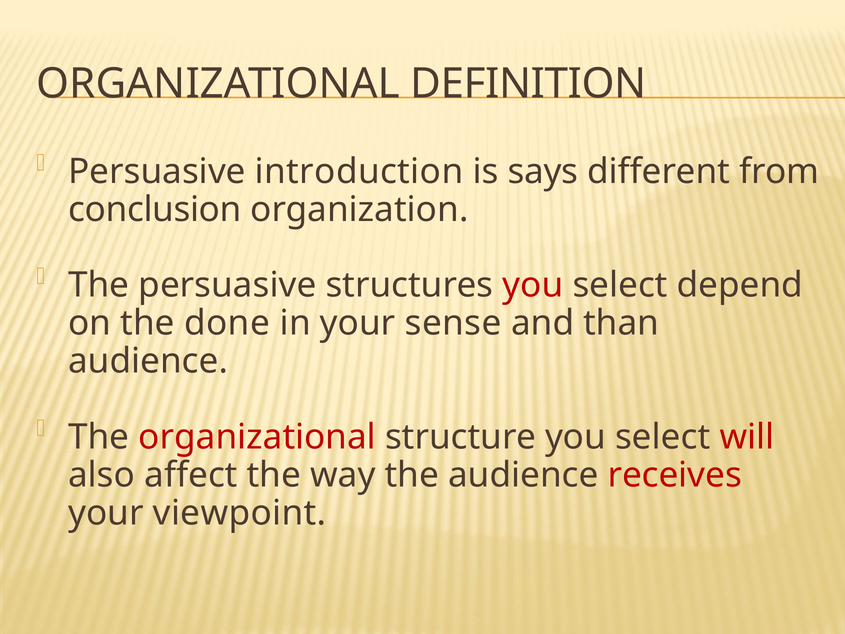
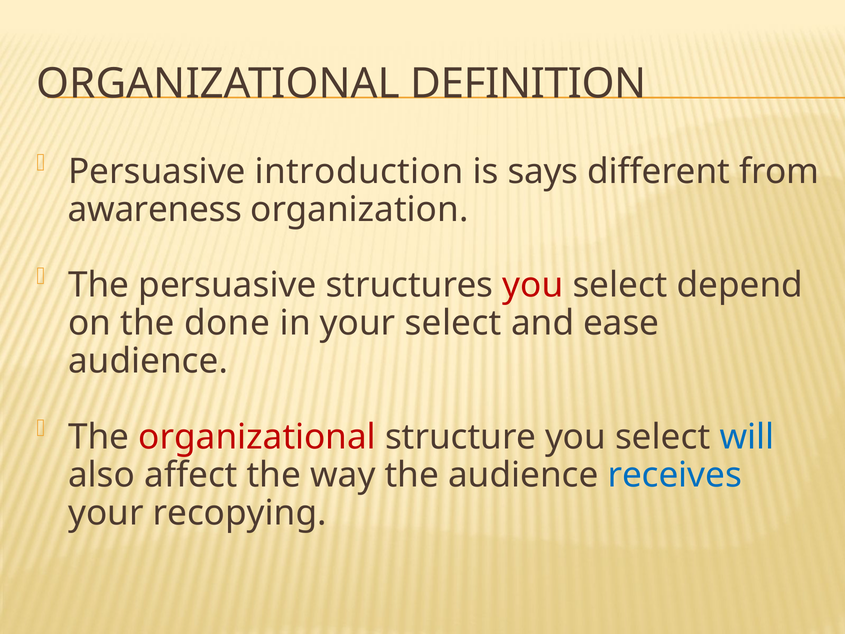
conclusion: conclusion -> awareness (155, 209)
your sense: sense -> select (453, 323)
than: than -> ease (621, 323)
will colour: red -> blue (747, 437)
receives colour: red -> blue (675, 475)
viewpoint: viewpoint -> recopying (240, 513)
